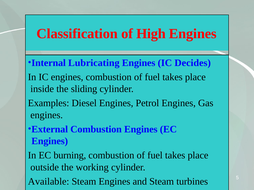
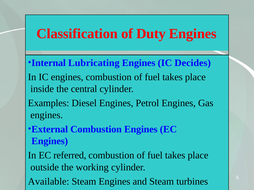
High: High -> Duty (151, 34)
sliding: sliding -> central (84, 89)
burning: burning -> referred (70, 156)
